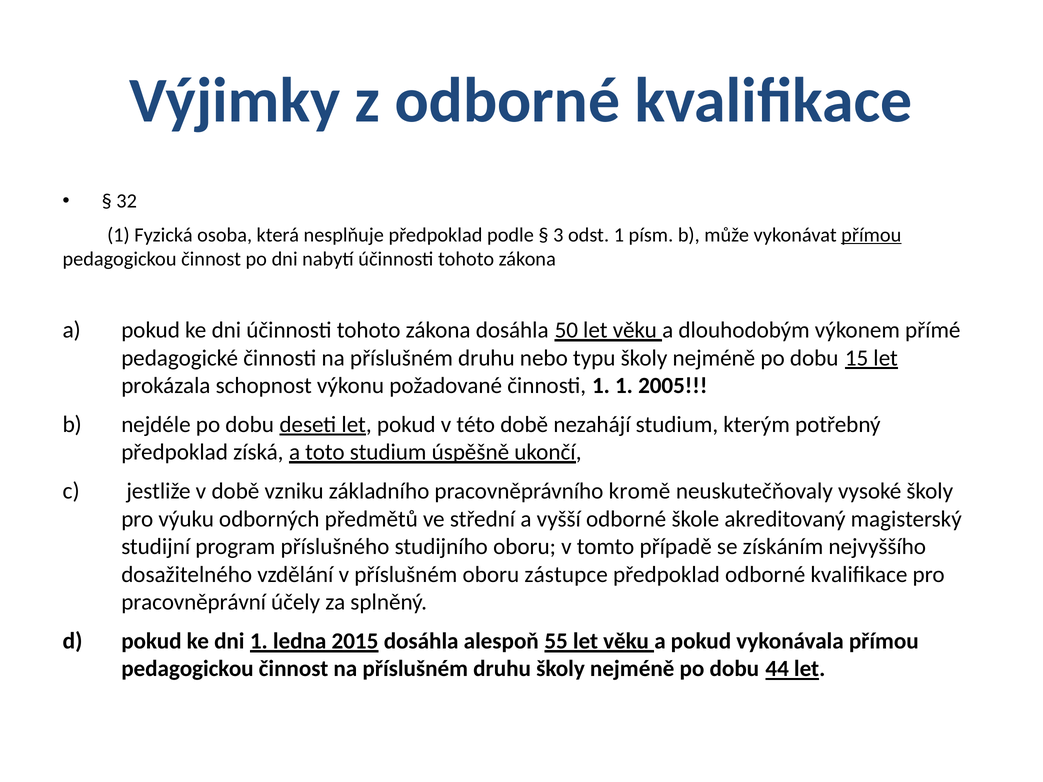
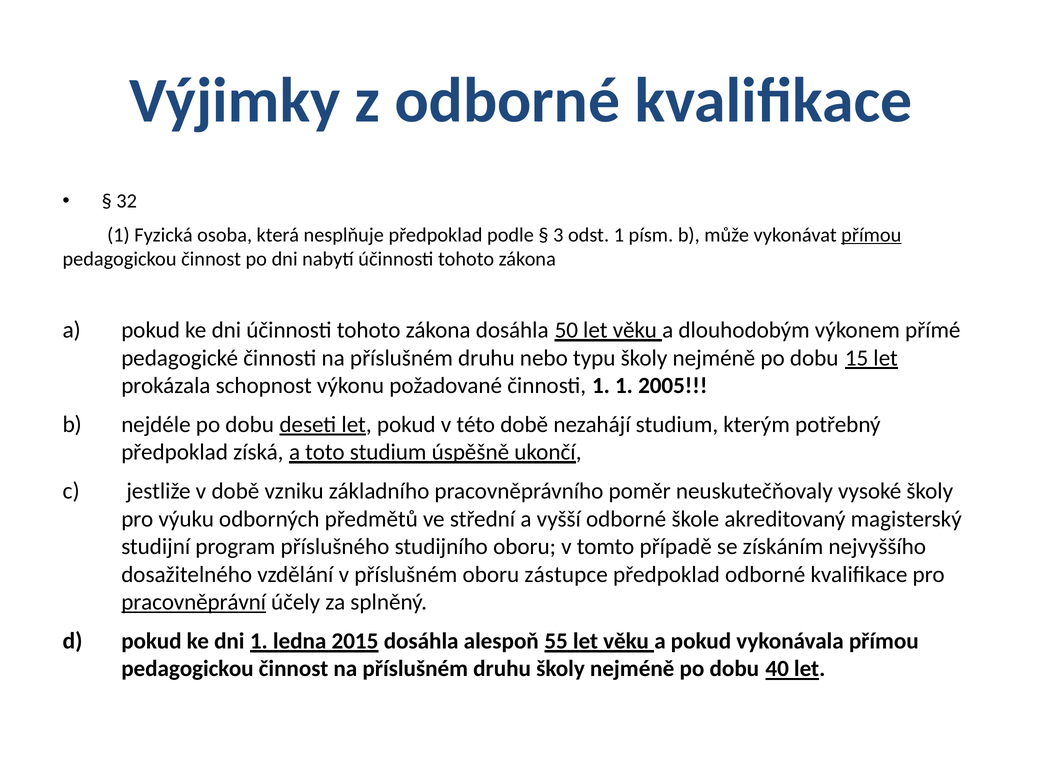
kromě: kromě -> poměr (640, 491)
pracovněprávní underline: none -> present (194, 602)
44: 44 -> 40 (777, 669)
